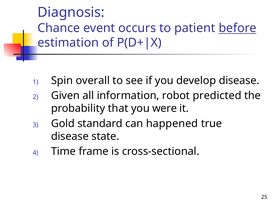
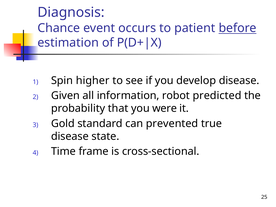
overall: overall -> higher (93, 81)
happened: happened -> prevented (172, 123)
